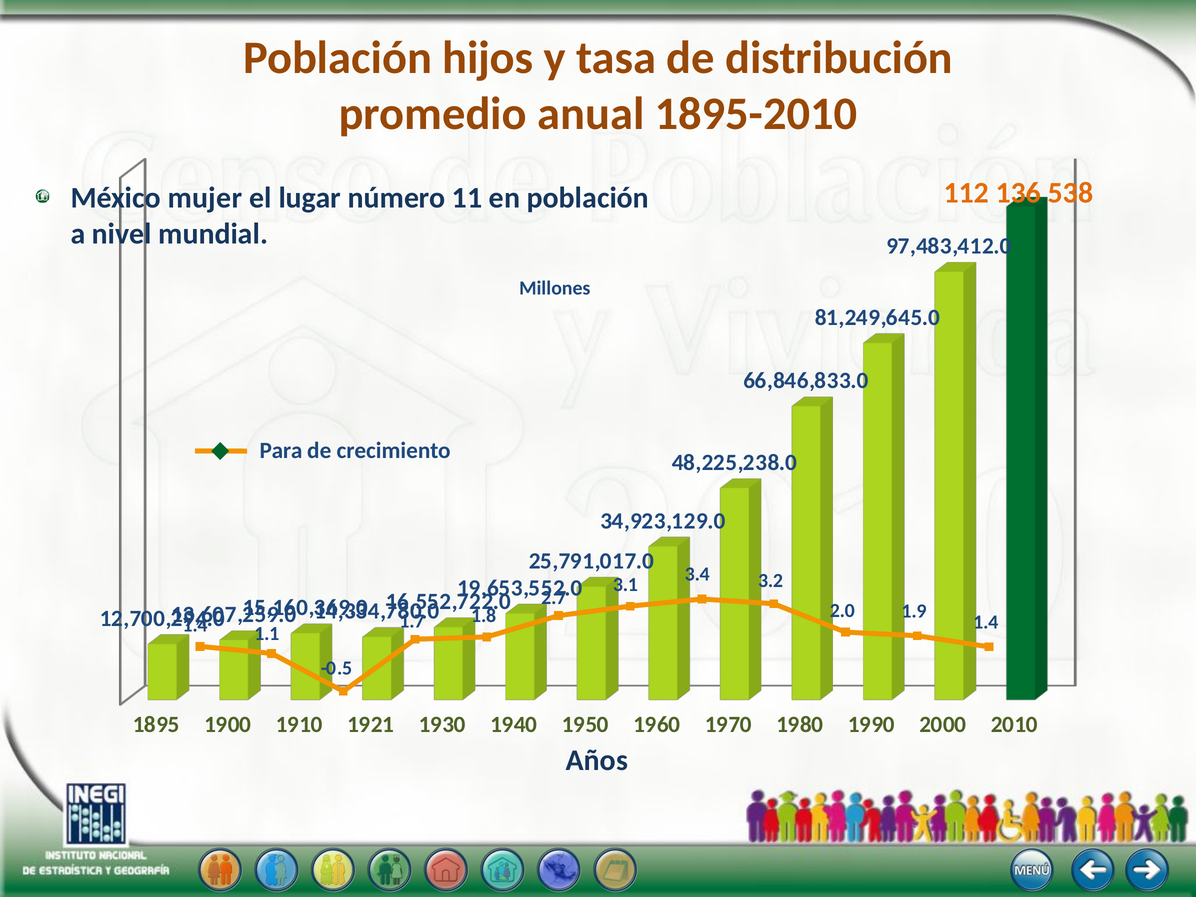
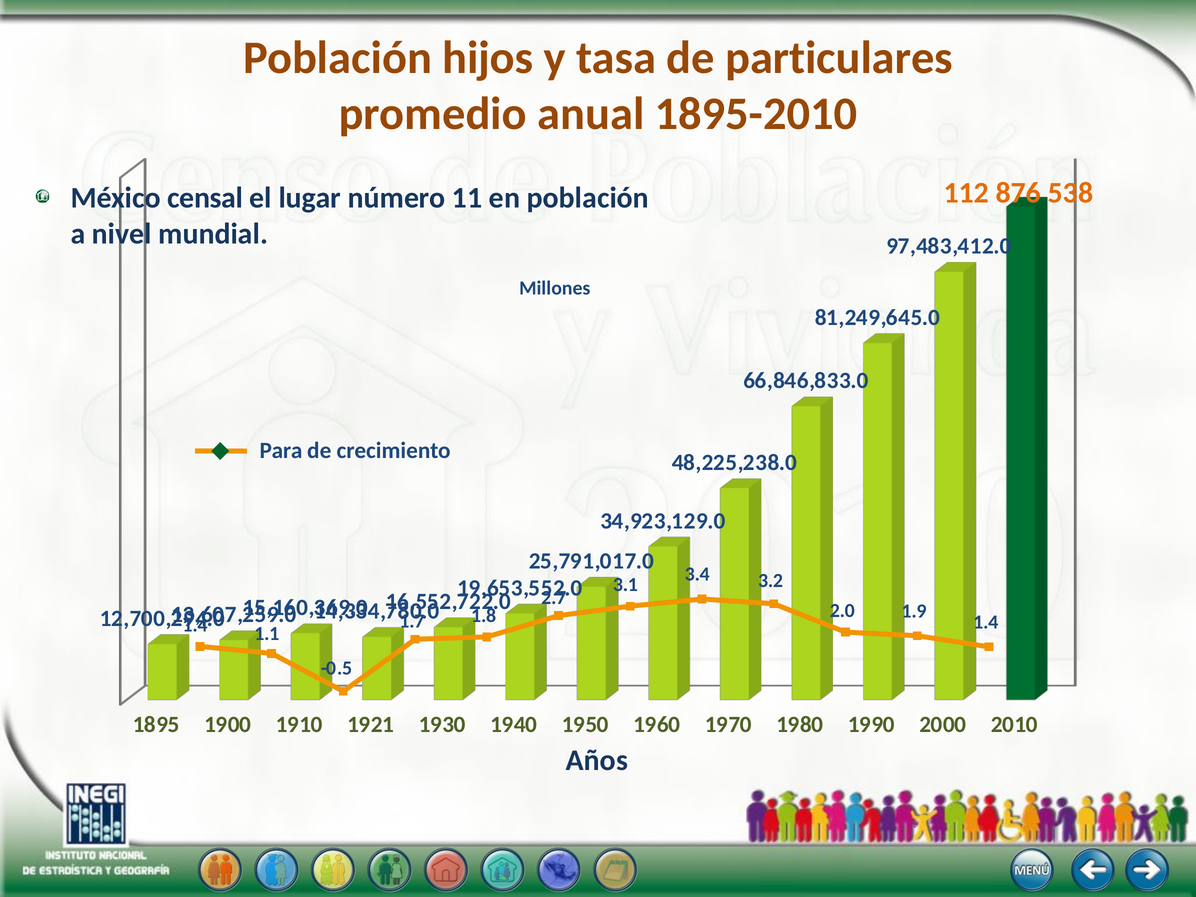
distribución: distribución -> particulares (839, 58)
136: 136 -> 876 (1018, 193)
mujer: mujer -> censal (205, 198)
